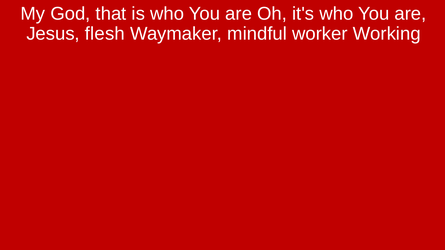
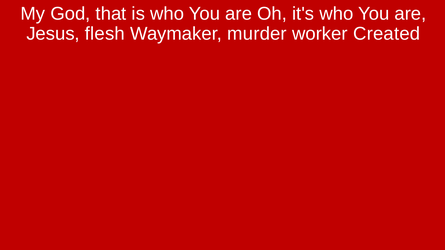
mindful: mindful -> murder (257, 34)
Working: Working -> Created (387, 34)
